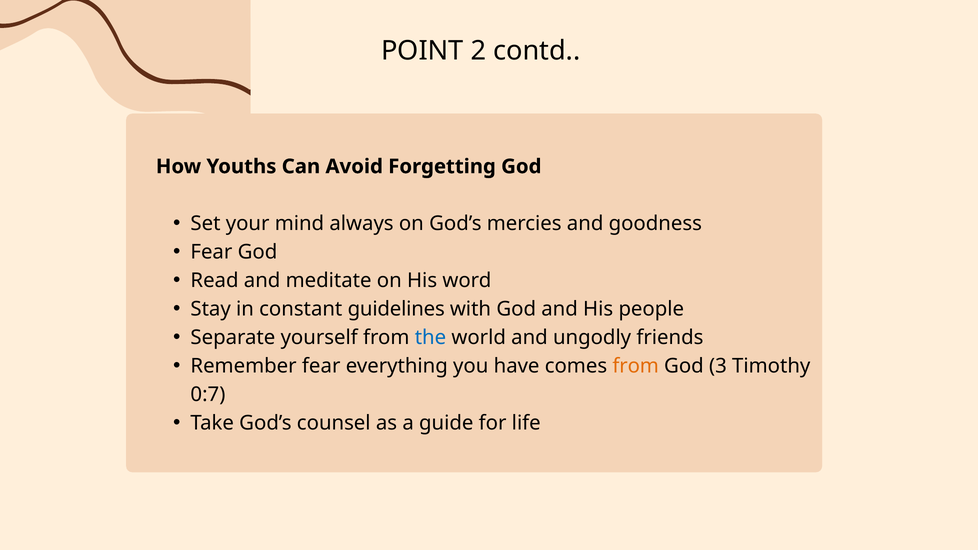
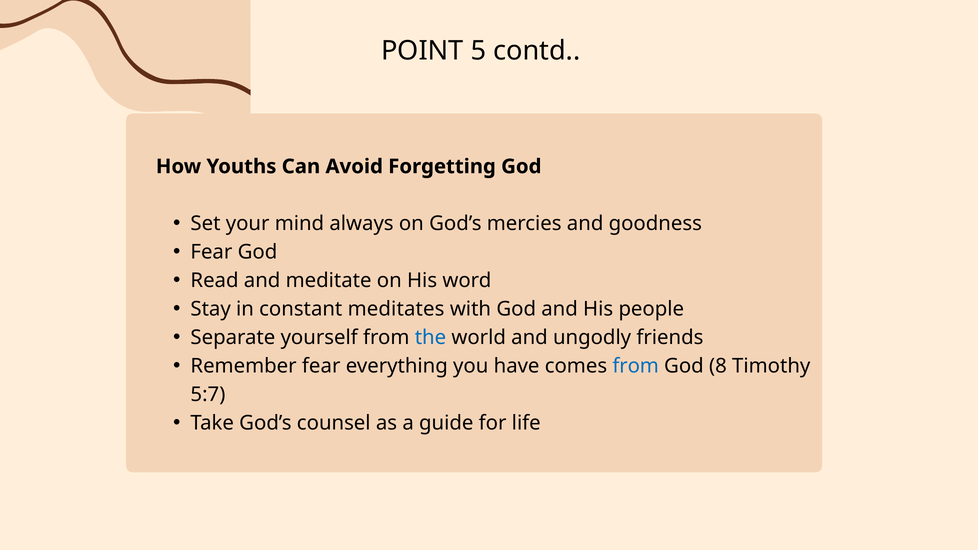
2: 2 -> 5 (478, 51)
guidelines: guidelines -> meditates (396, 309)
from colour: orange -> blue (636, 366)
3: 3 -> 8 (718, 366)
0:7: 0:7 -> 5:7 (208, 395)
